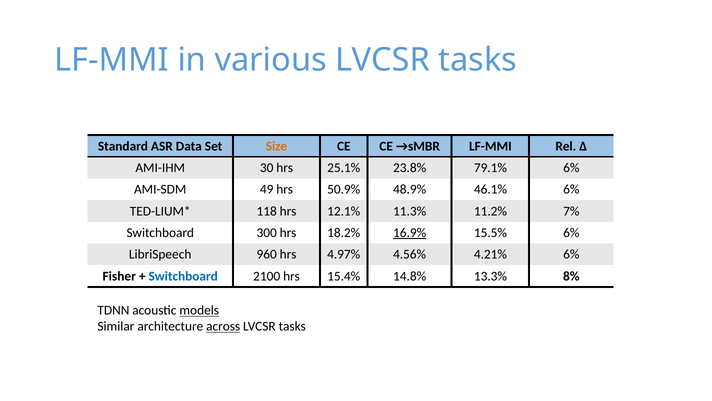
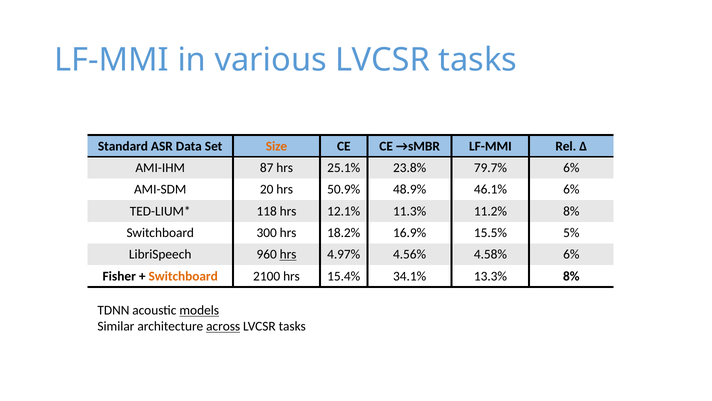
30: 30 -> 87 (267, 168)
79.1%: 79.1% -> 79.7% (490, 168)
49: 49 -> 20 (267, 189)
11.2% 7%: 7% -> 8% (571, 211)
16.9% underline: present -> none (410, 233)
15.5% 6%: 6% -> 5% (571, 233)
hrs underline: none -> present (288, 254)
4.21%: 4.21% -> 4.58% (490, 254)
Switchboard colour: blue -> orange (183, 276)
14.8%: 14.8% -> 34.1% (410, 276)
